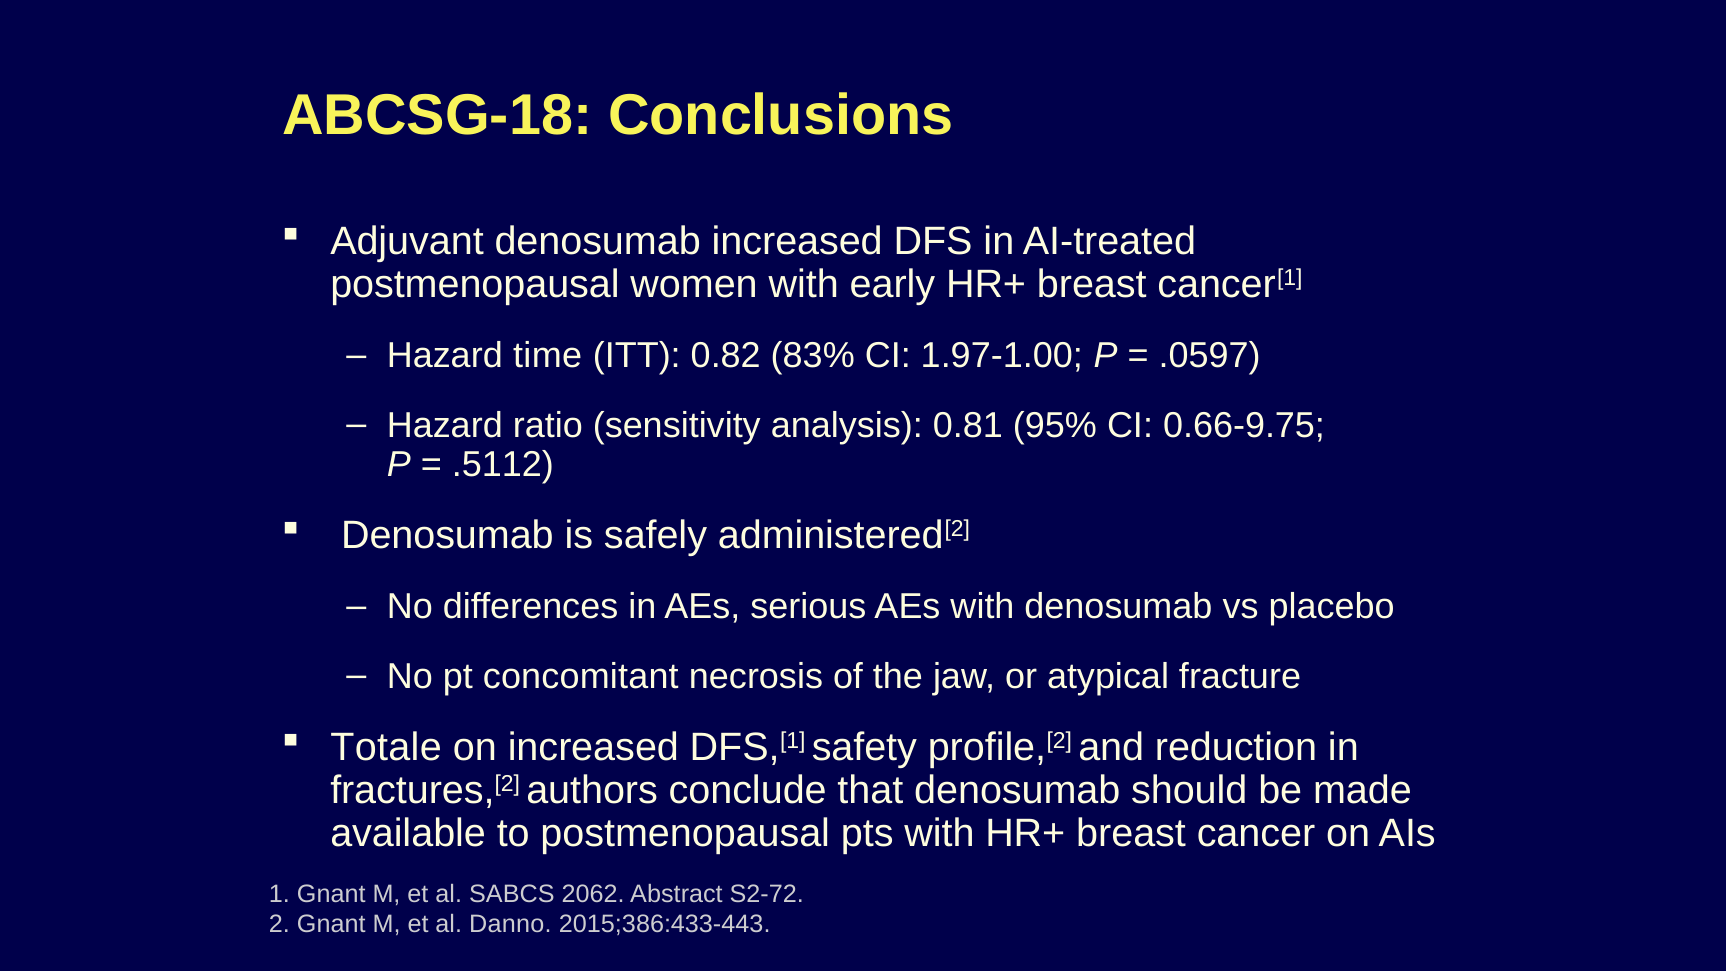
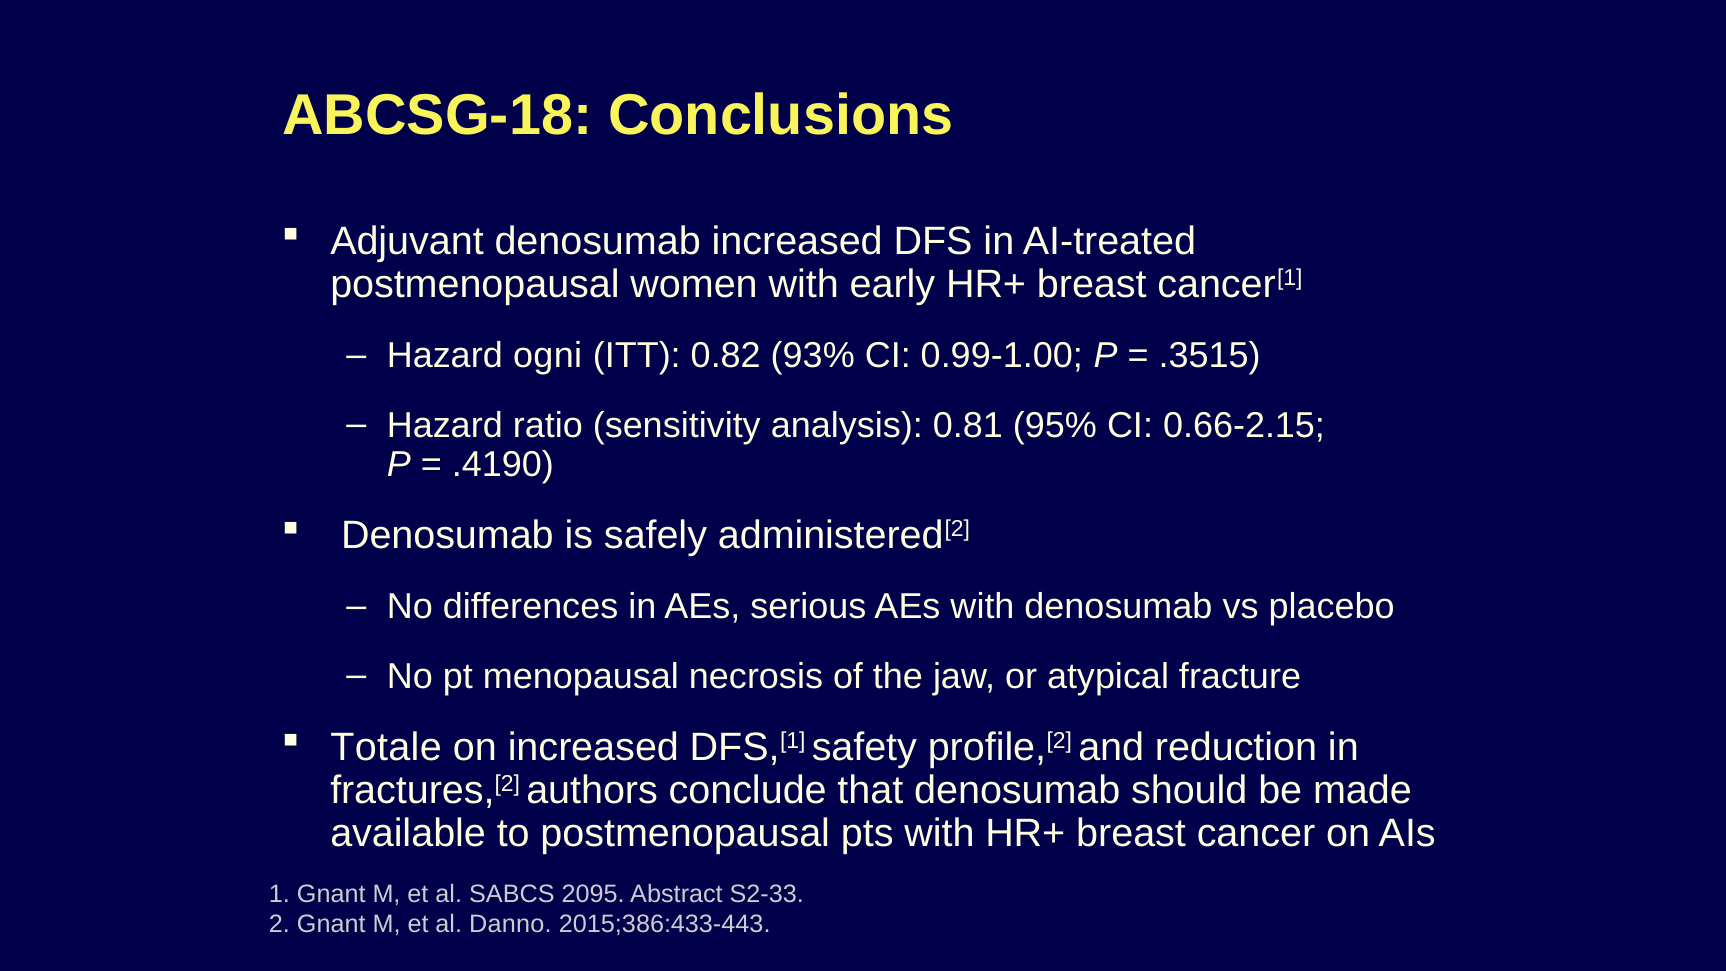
time: time -> ogni (548, 356)
83%: 83% -> 93% (813, 356)
1.97-1.00: 1.97-1.00 -> 0.99-1.00 (1002, 356)
.0597: .0597 -> .3515 (1210, 356)
0.66-9.75: 0.66-9.75 -> 0.66-2.15 (1244, 425)
.5112: .5112 -> .4190 (503, 464)
concomitant: concomitant -> menopausal (581, 676)
2062: 2062 -> 2095 (593, 894)
S2-72: S2-72 -> S2-33 (767, 894)
